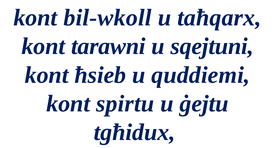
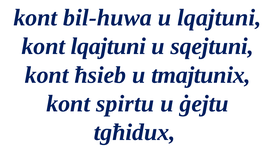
bil-wkoll: bil-wkoll -> bil-huwa (107, 18)
u taħqarx: taħqarx -> lqajtuni (219, 18)
kont tarawni: tarawni -> lqajtuni (108, 46)
quddiemi: quddiemi -> tmajtunix (201, 75)
